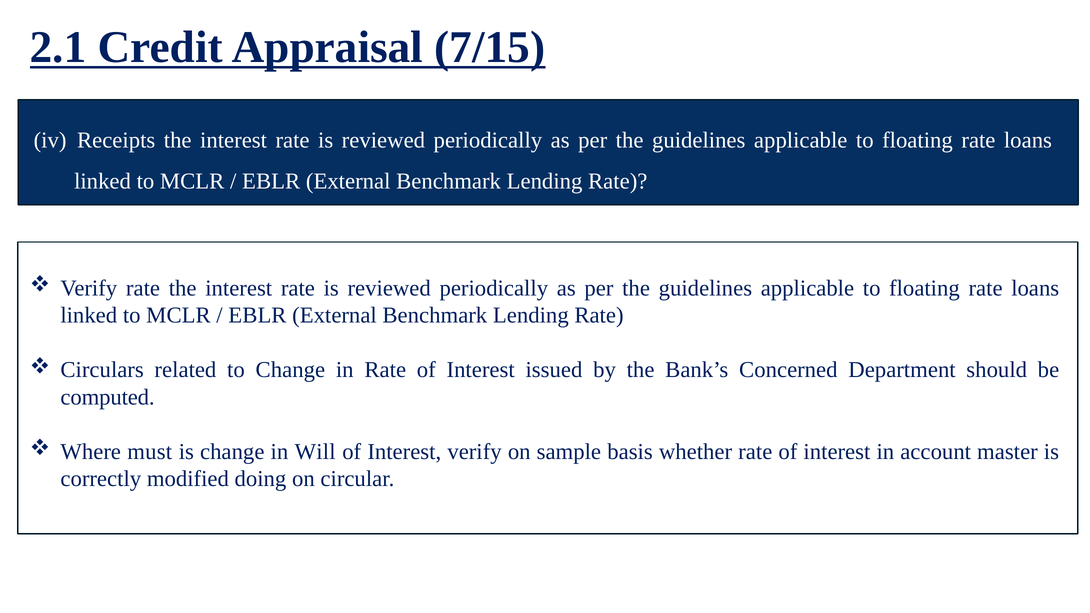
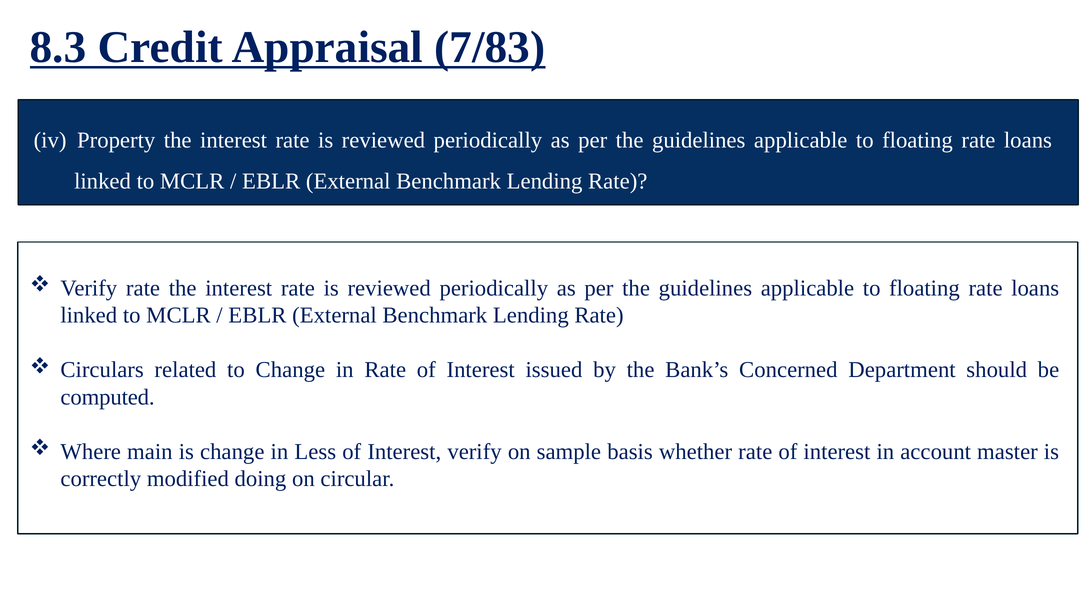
2.1: 2.1 -> 8.3 (58, 47)
7/15: 7/15 -> 7/83 (490, 47)
Receipts: Receipts -> Property (116, 140)
must: must -> main (150, 452)
Will: Will -> Less (315, 452)
